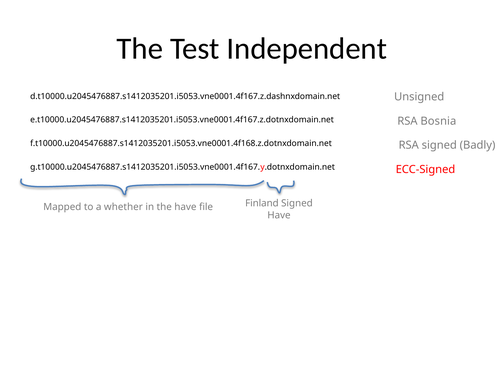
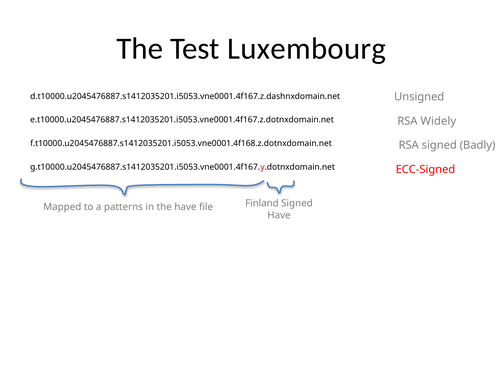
Independent: Independent -> Luxembourg (307, 49)
Bosnia: Bosnia -> Widely (438, 121)
whether: whether -> patterns (123, 207)
